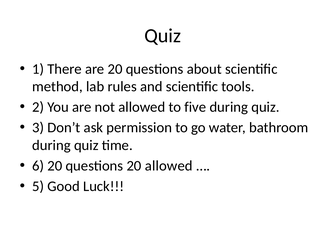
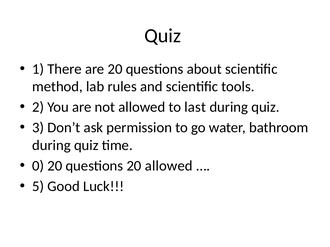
five: five -> last (195, 107)
6: 6 -> 0 (38, 166)
